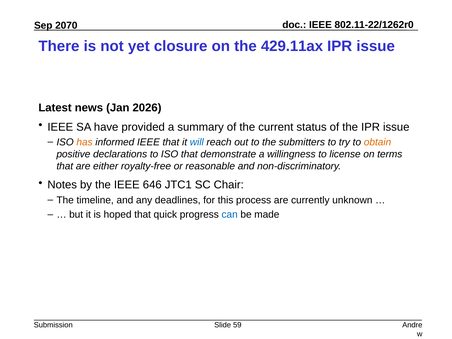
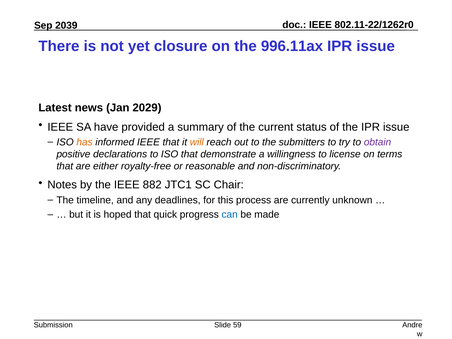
2070: 2070 -> 2039 (66, 26)
429.11ax: 429.11ax -> 996.11ax (292, 46)
2026: 2026 -> 2029 (147, 108)
will colour: blue -> orange (197, 142)
obtain colour: orange -> purple (378, 142)
646: 646 -> 882 (152, 185)
